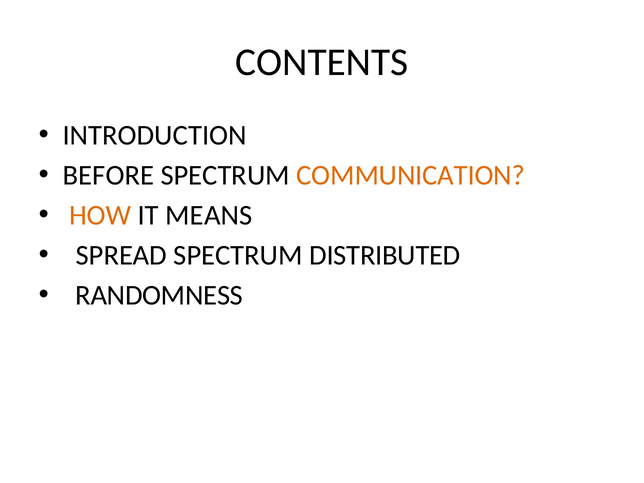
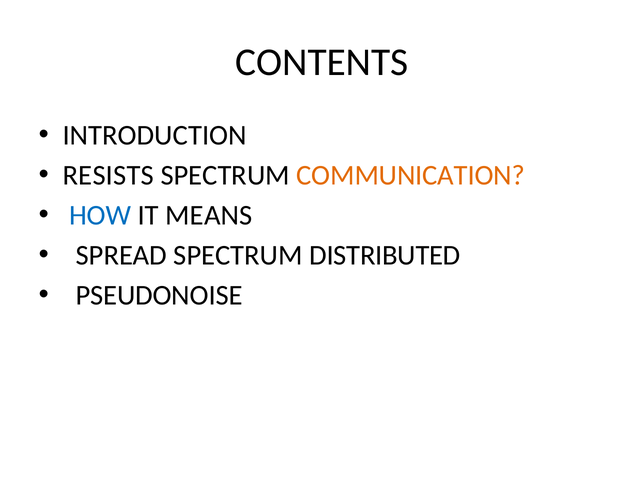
BEFORE: BEFORE -> RESISTS (108, 175)
HOW colour: orange -> blue (100, 215)
RANDOMNESS: RANDOMNESS -> PSEUDONOISE (159, 295)
